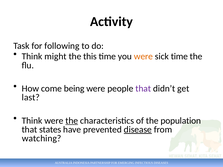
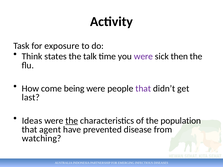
following: following -> exposure (62, 46)
might: might -> states (56, 56)
this: this -> talk (90, 56)
were colour: orange -> purple (143, 56)
sick time: time -> then (179, 56)
Think: Think -> Ideas (32, 121)
states: states -> agent (50, 130)
disease underline: present -> none (138, 130)
